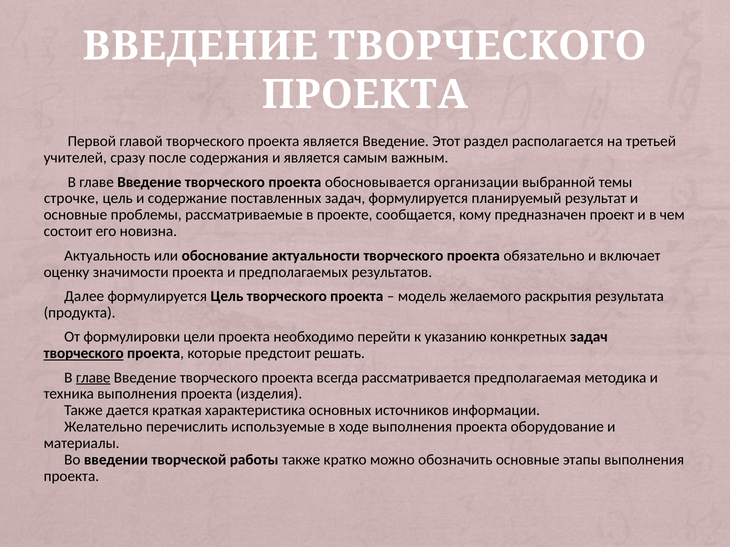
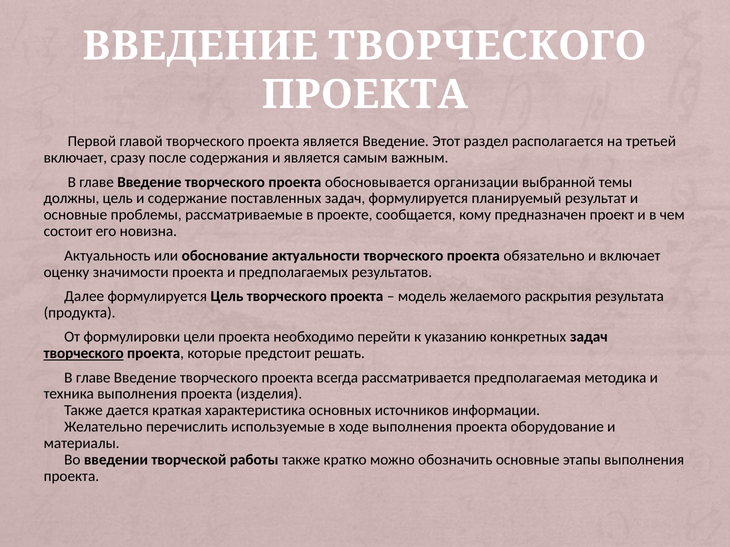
учителей: учителей -> включает (75, 158)
строчке: строчке -> должны (71, 199)
главе underline: present -> none (93, 378)
